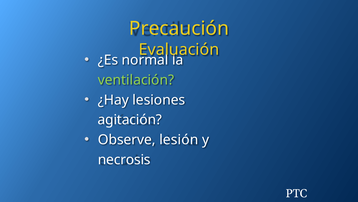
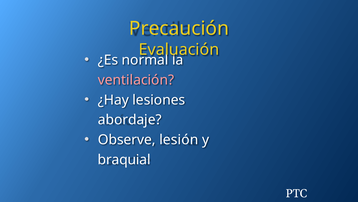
ventilación colour: light green -> pink (136, 80)
agitación: agitación -> abordaje (130, 120)
necrosis: necrosis -> braquial (124, 159)
